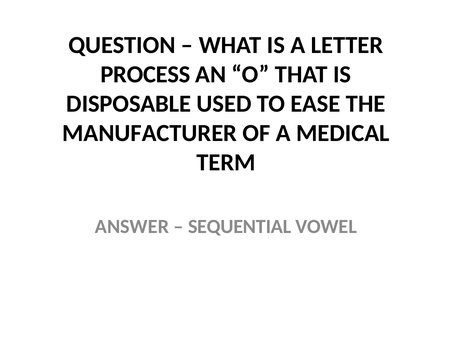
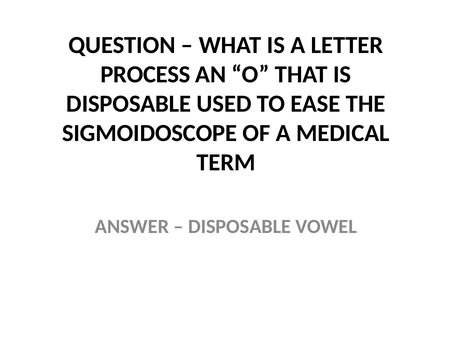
MANUFACTURER: MANUFACTURER -> SIGMOIDOSCOPE (150, 133)
SEQUENTIAL: SEQUENTIAL -> DISPOSABLE (240, 227)
